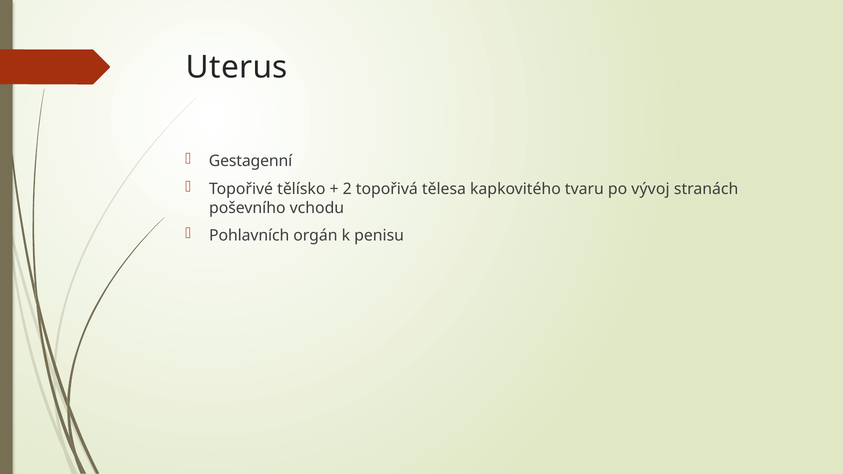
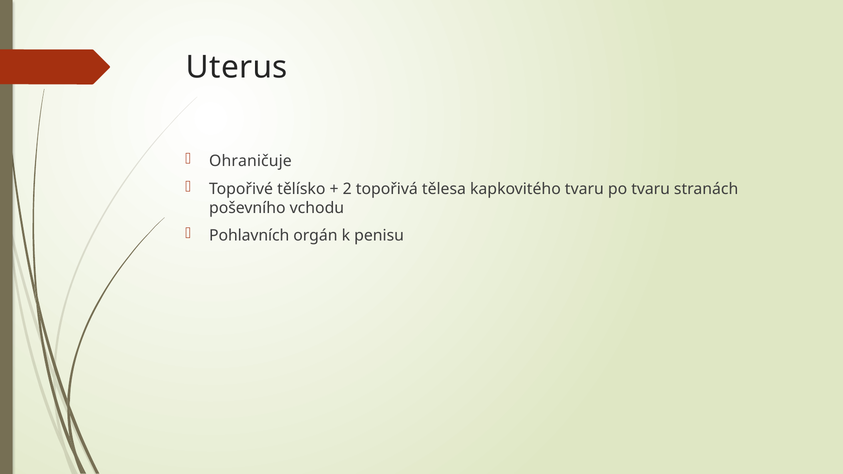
Gestagenní: Gestagenní -> Ohraničuje (250, 161)
po vývoj: vývoj -> tvaru (651, 189)
